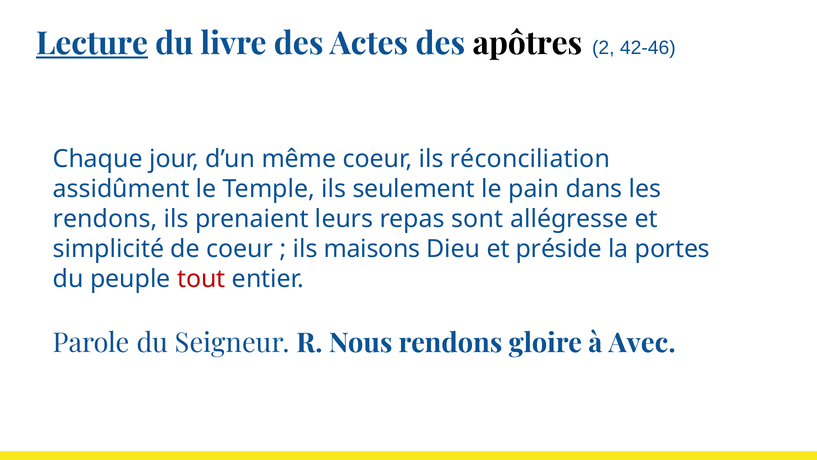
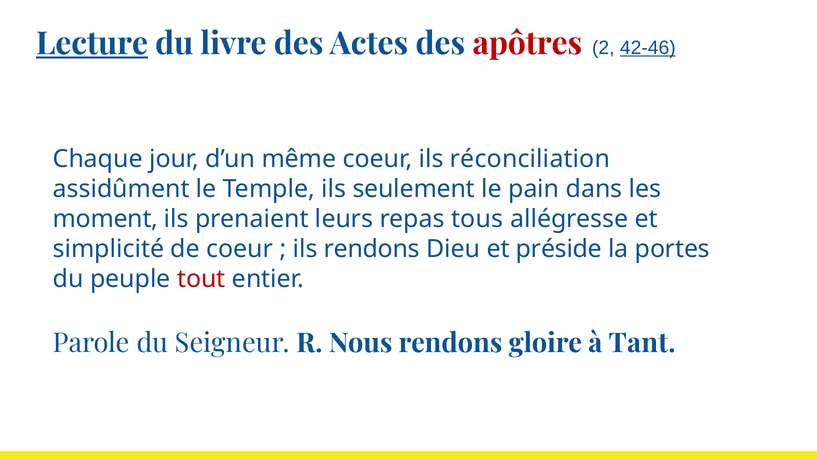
apôtres colour: black -> red (527, 44)
42-46 underline: none -> present (648, 48)
rendons: rendons -> moment (105, 219)
sont: sont -> tous (477, 219)
ils maisons: maisons -> rendons (372, 249)
Avec: Avec -> Tant (642, 343)
